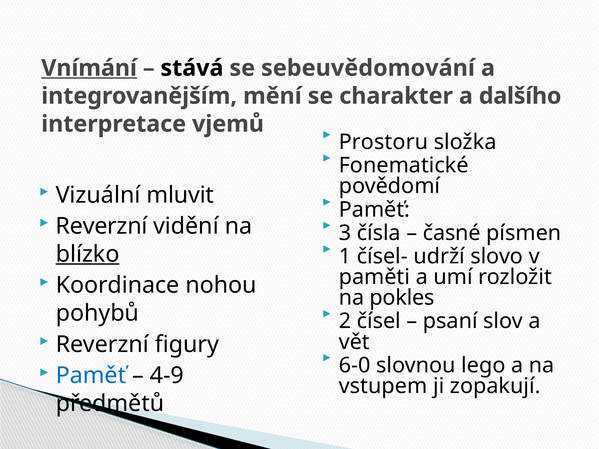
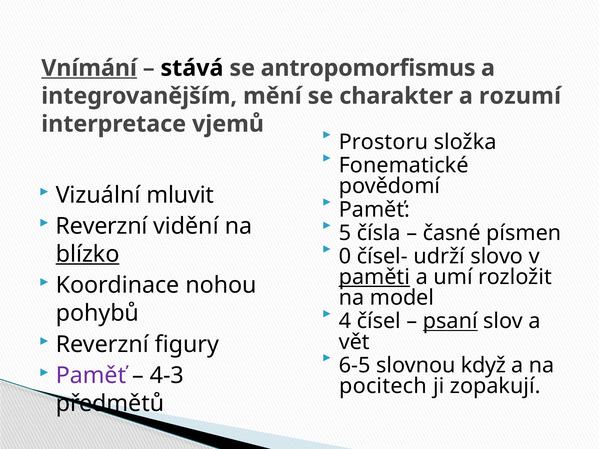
sebeuvědomování: sebeuvědomování -> antropomorfismus (368, 68)
dalšího: dalšího -> rozumí (520, 96)
3: 3 -> 5 (345, 233)
1: 1 -> 0 (345, 256)
paměti underline: none -> present (374, 277)
pokles: pokles -> model (402, 298)
2: 2 -> 4 (345, 321)
psaní underline: none -> present (450, 321)
6-0: 6-0 -> 6-5 (355, 366)
lego: lego -> když (483, 366)
Paměť colour: blue -> purple (91, 376)
4-9: 4-9 -> 4-3 (167, 376)
vstupem: vstupem -> pocitech (383, 386)
